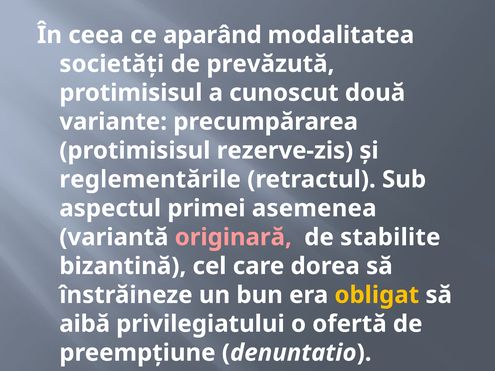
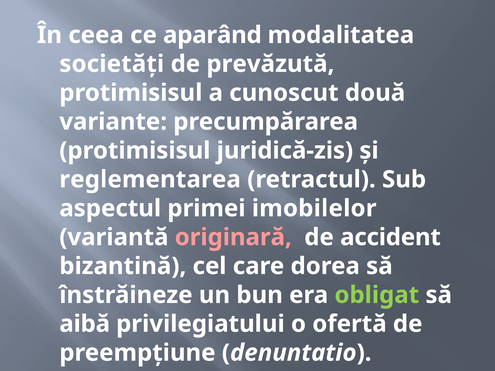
rezerve-zis: rezerve-zis -> juridică-zis (285, 151)
reglementările: reglementările -> reglementarea (150, 180)
asemenea: asemenea -> imobilelor (314, 208)
stabilite: stabilite -> accident (390, 237)
obligat colour: yellow -> light green (377, 295)
